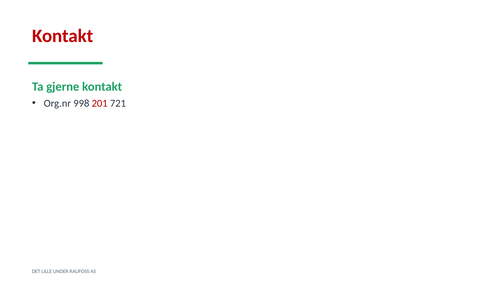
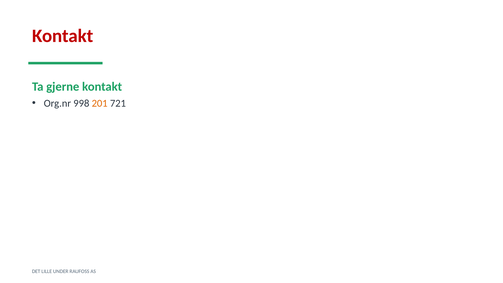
201 colour: red -> orange (100, 103)
